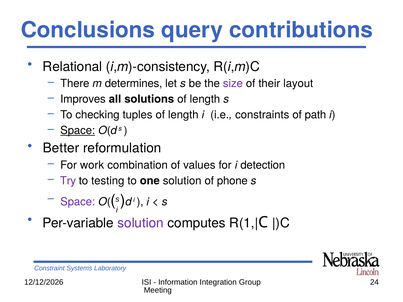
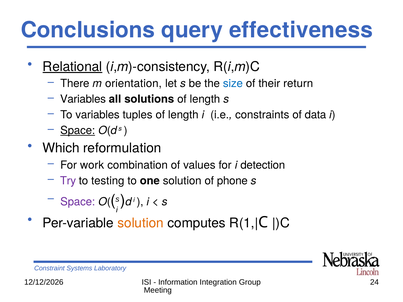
contributions: contributions -> effectiveness (301, 30)
Relational underline: none -> present (72, 67)
determines: determines -> orientation (133, 84)
size colour: purple -> blue (233, 84)
layout: layout -> return (298, 84)
Improves: Improves -> Variables (83, 99)
To checking: checking -> variables (98, 115)
path: path -> data (315, 115)
Better: Better -> Which (61, 148)
solution colour: purple -> orange (141, 223)
